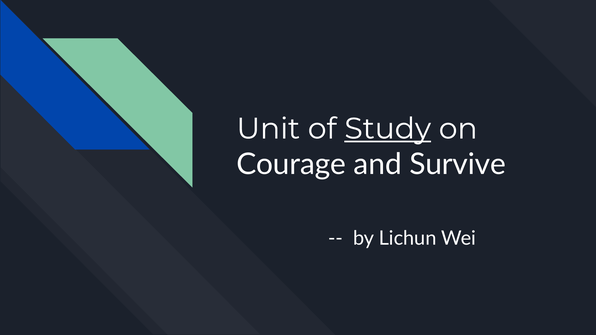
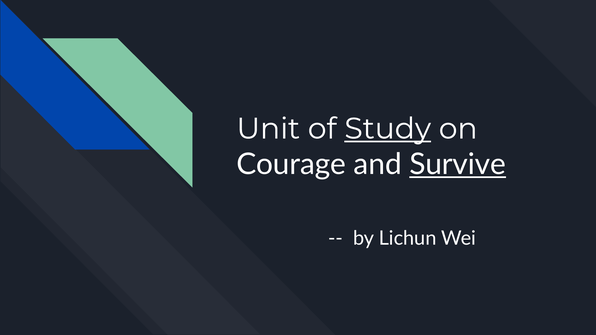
Survive underline: none -> present (458, 165)
